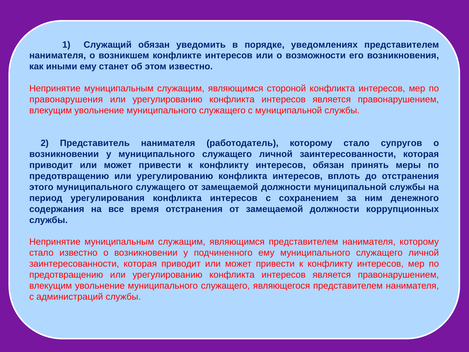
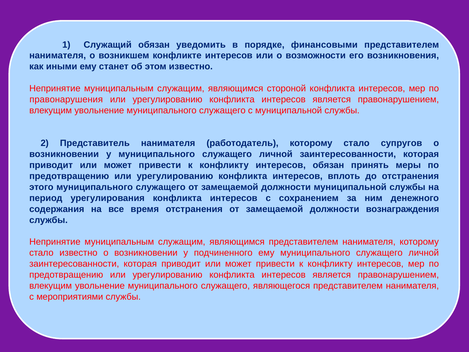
уведомлениях: уведомлениях -> финансовыми (324, 45)
коррупционных: коррупционных -> вознаграждения (403, 209)
администраций: администраций -> мероприятиями (70, 296)
